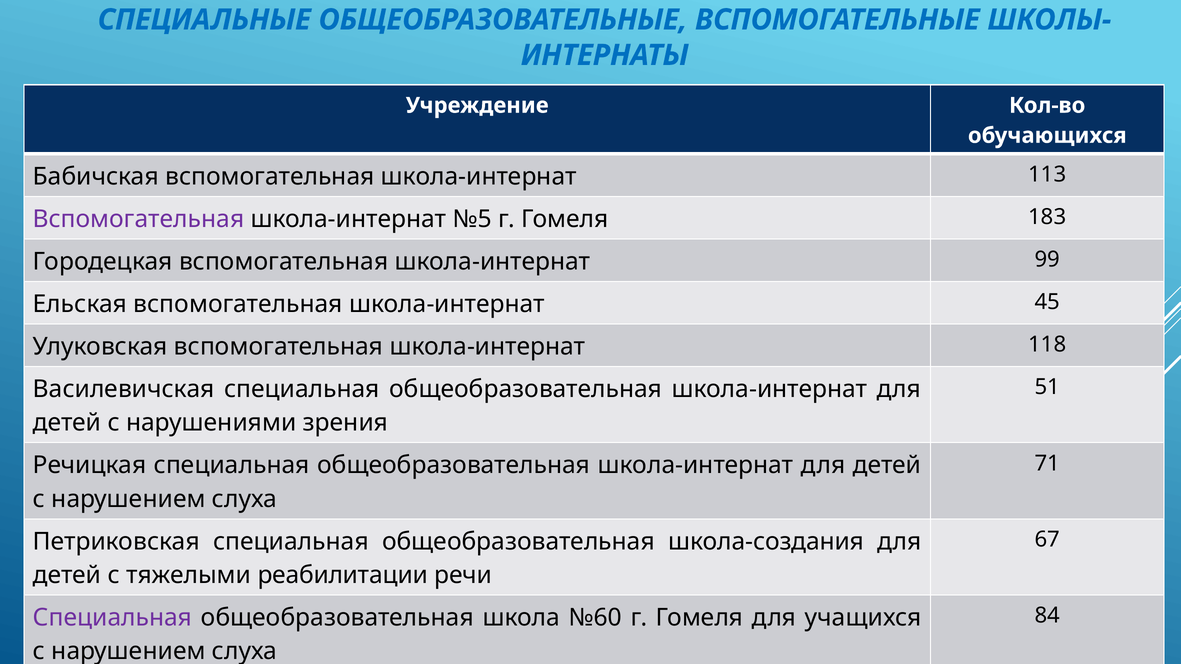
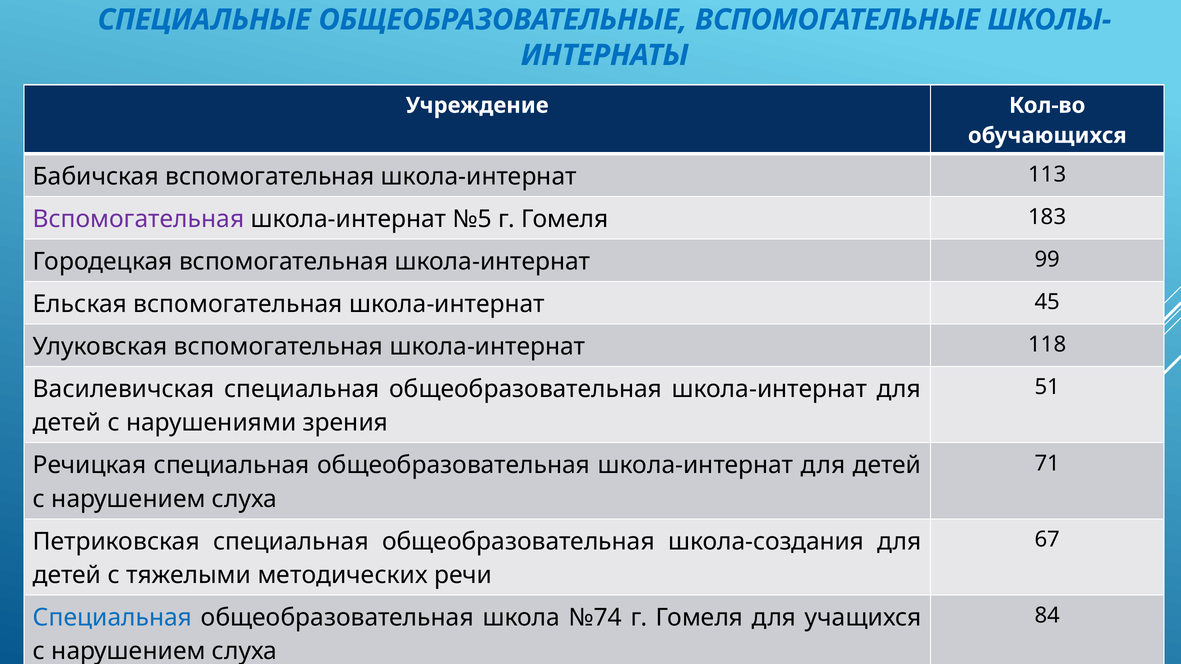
реабилитации: реабилитации -> методических (343, 575)
Специальная colour: purple -> blue (113, 618)
№60: №60 -> №74 (595, 618)
